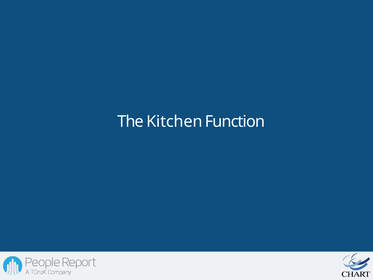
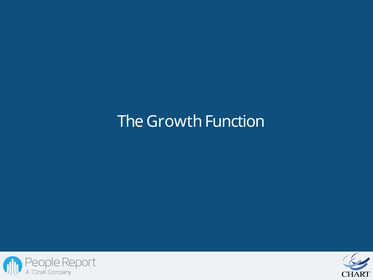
Kitchen: Kitchen -> Growth (174, 121)
